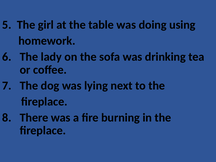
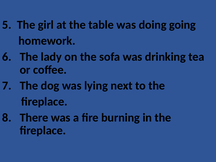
using: using -> going (182, 25)
